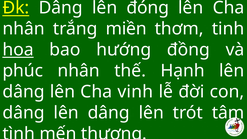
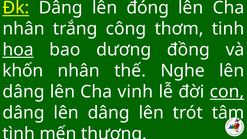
miền: miền -> công (126, 29)
hướng: hướng -> dương (124, 50)
phúc: phúc -> khốn (23, 71)
Hạnh: Hạnh -> Nghe (183, 71)
con underline: none -> present (227, 92)
